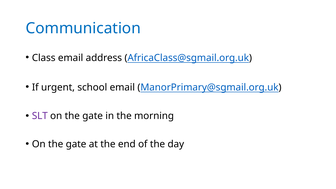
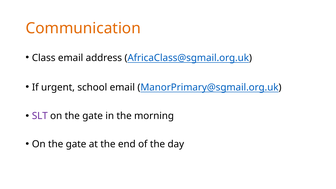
Communication colour: blue -> orange (83, 28)
